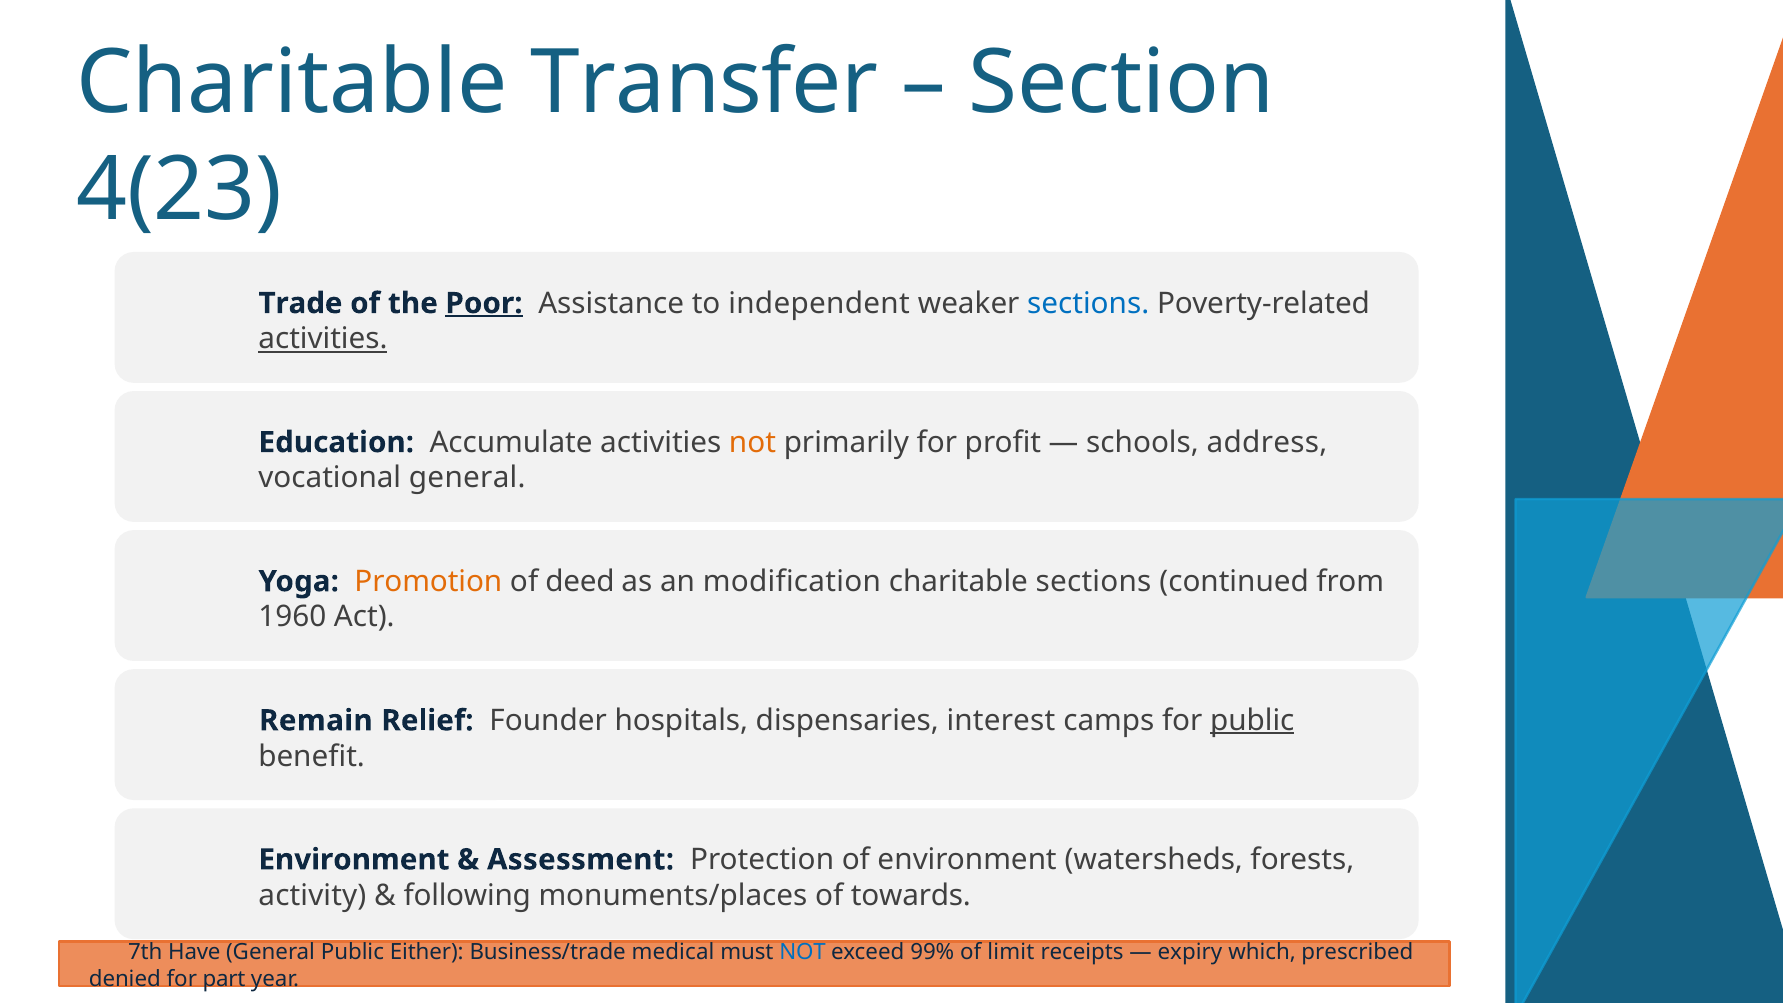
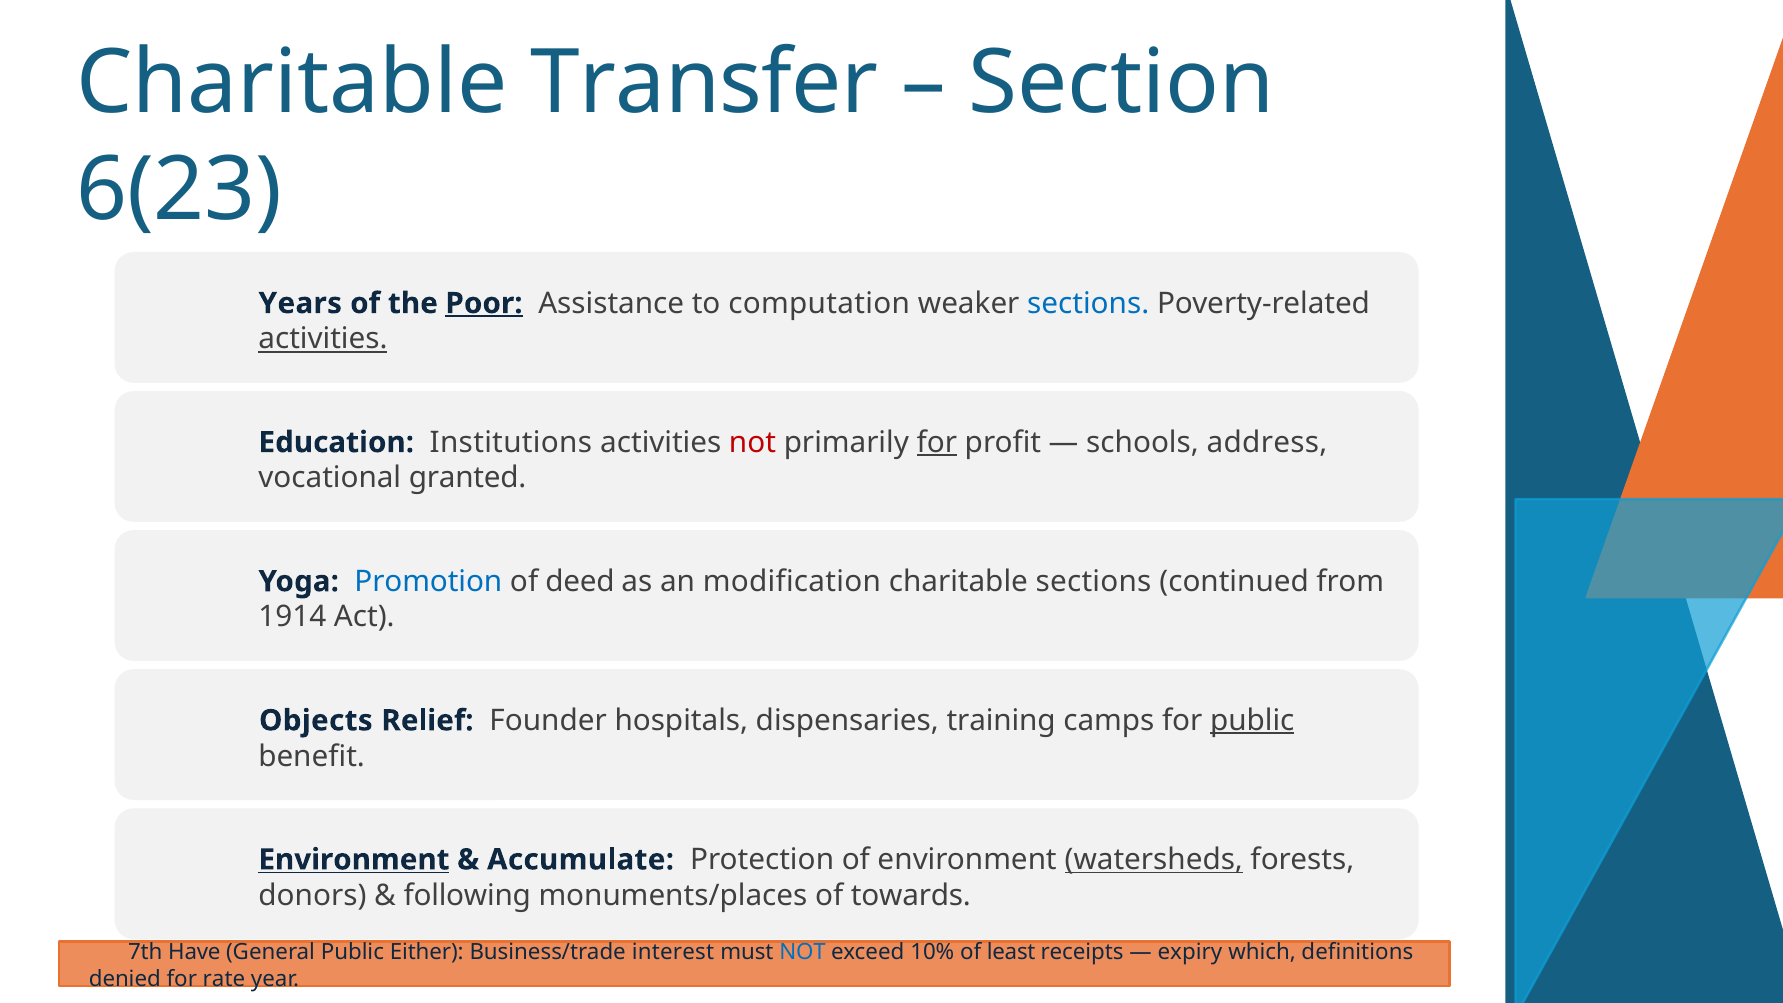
4(23: 4(23 -> 6(23 (179, 190)
Trade: Trade -> Years (300, 303)
independent: independent -> computation (819, 303)
Accumulate: Accumulate -> Institutions (511, 442)
not colour: orange -> red (753, 442)
for underline: none -> present (937, 442)
vocational general: general -> granted (468, 478)
Promotion colour: orange -> blue (428, 581)
1960: 1960 -> 1914 (292, 617)
Remain: Remain -> Objects (316, 721)
interest: interest -> training (1001, 721)
Environment underline: none -> present (354, 860)
Assessment: Assessment -> Accumulate (581, 860)
watersheds underline: none -> present (1154, 860)
activity: activity -> donors (312, 895)
medical: medical -> interest (673, 952)
99%: 99% -> 10% (932, 952)
limit: limit -> least (1011, 952)
prescribed: prescribed -> definitions (1357, 952)
part: part -> rate (224, 979)
